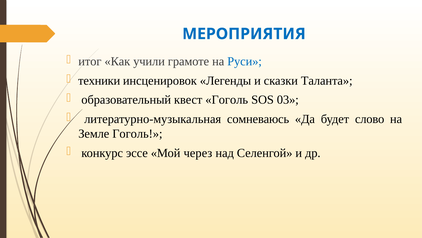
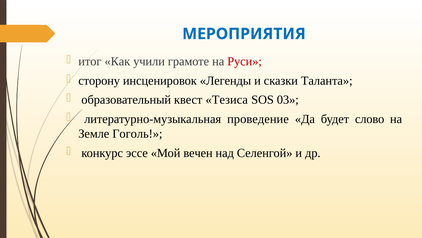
Руси colour: blue -> red (245, 61)
техники: техники -> сторону (99, 80)
квест Гоголь: Гоголь -> Тезиса (227, 100)
сомневаюсь: сомневаюсь -> проведение (258, 119)
через: через -> вечен (198, 153)
